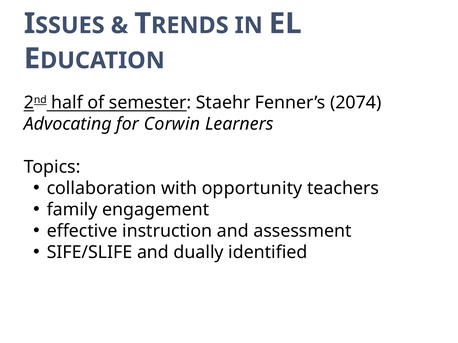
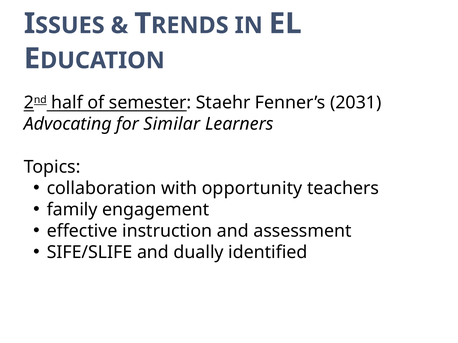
2074: 2074 -> 2031 (356, 103)
Corwin: Corwin -> Similar (172, 124)
